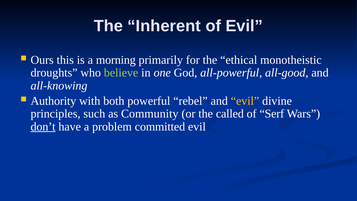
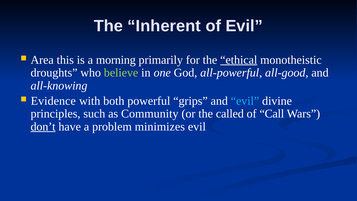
Ours: Ours -> Area (42, 60)
ethical underline: none -> present (239, 60)
Authority: Authority -> Evidence (53, 101)
rebel: rebel -> grips (190, 101)
evil colour: yellow -> light blue (245, 101)
Serf: Serf -> Call (272, 114)
committed: committed -> minimizes (160, 126)
